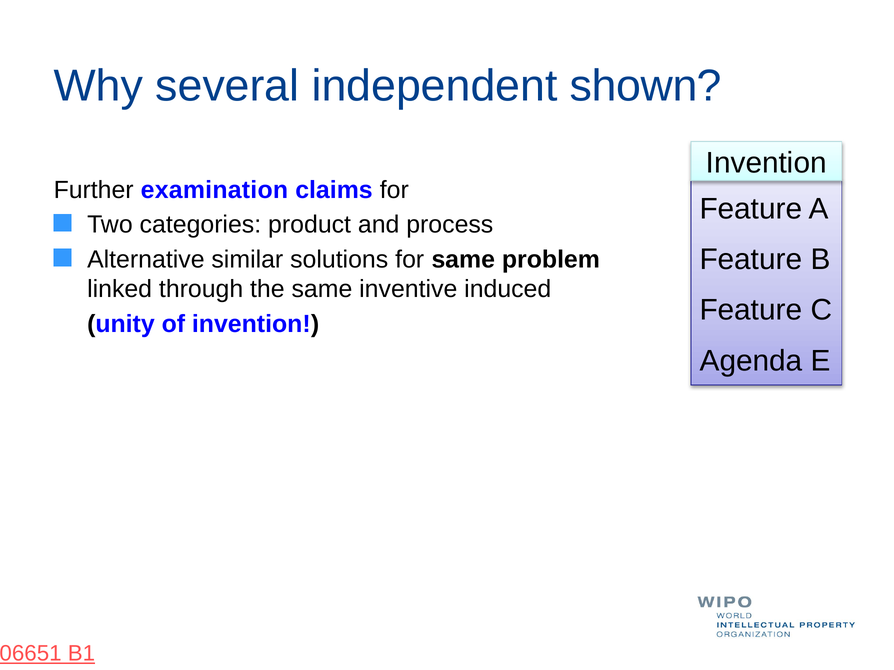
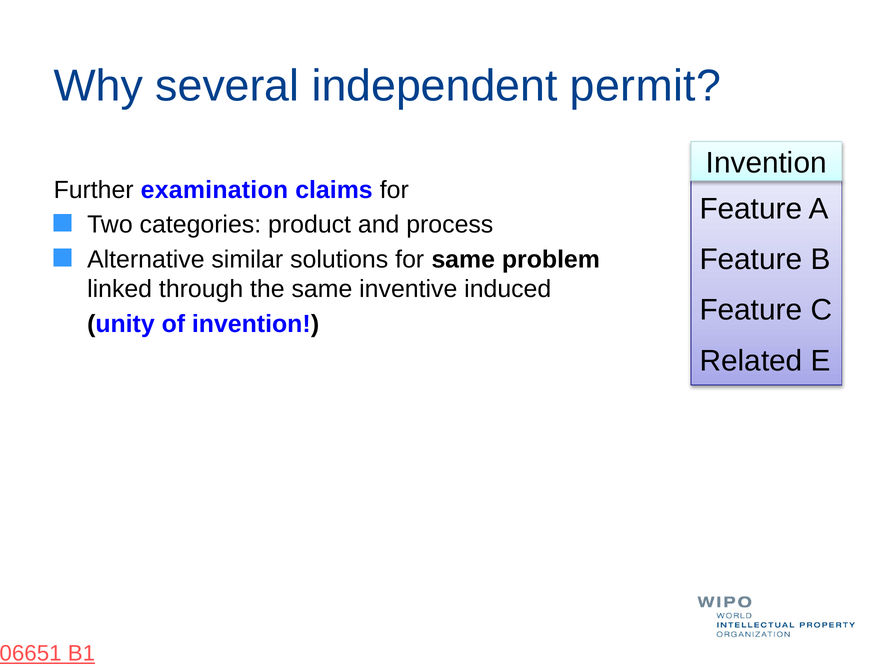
shown: shown -> permit (645, 86)
Agenda: Agenda -> Related (751, 361)
